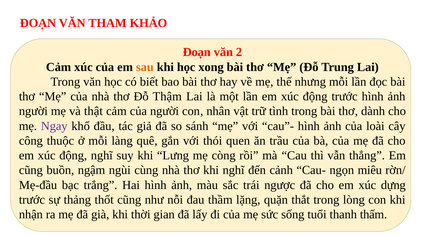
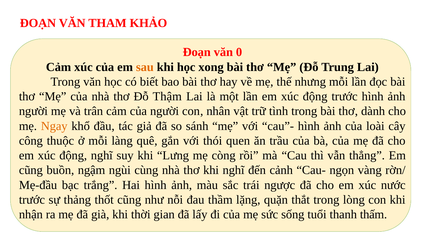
2: 2 -> 0 (239, 52)
thật: thật -> trân (94, 111)
Ngay colour: purple -> orange (54, 126)
miêu: miêu -> vàng (370, 171)
dựng: dựng -> nước (393, 185)
